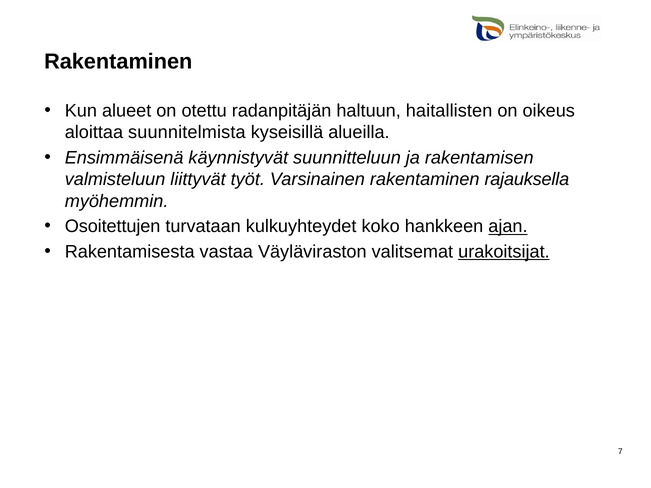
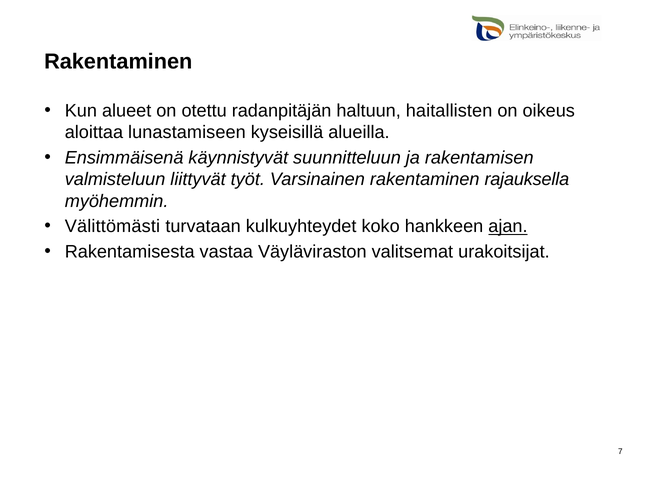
suunnitelmista: suunnitelmista -> lunastamiseen (187, 133)
Osoitettujen: Osoitettujen -> Välittömästi (112, 227)
urakoitsijat underline: present -> none (504, 252)
